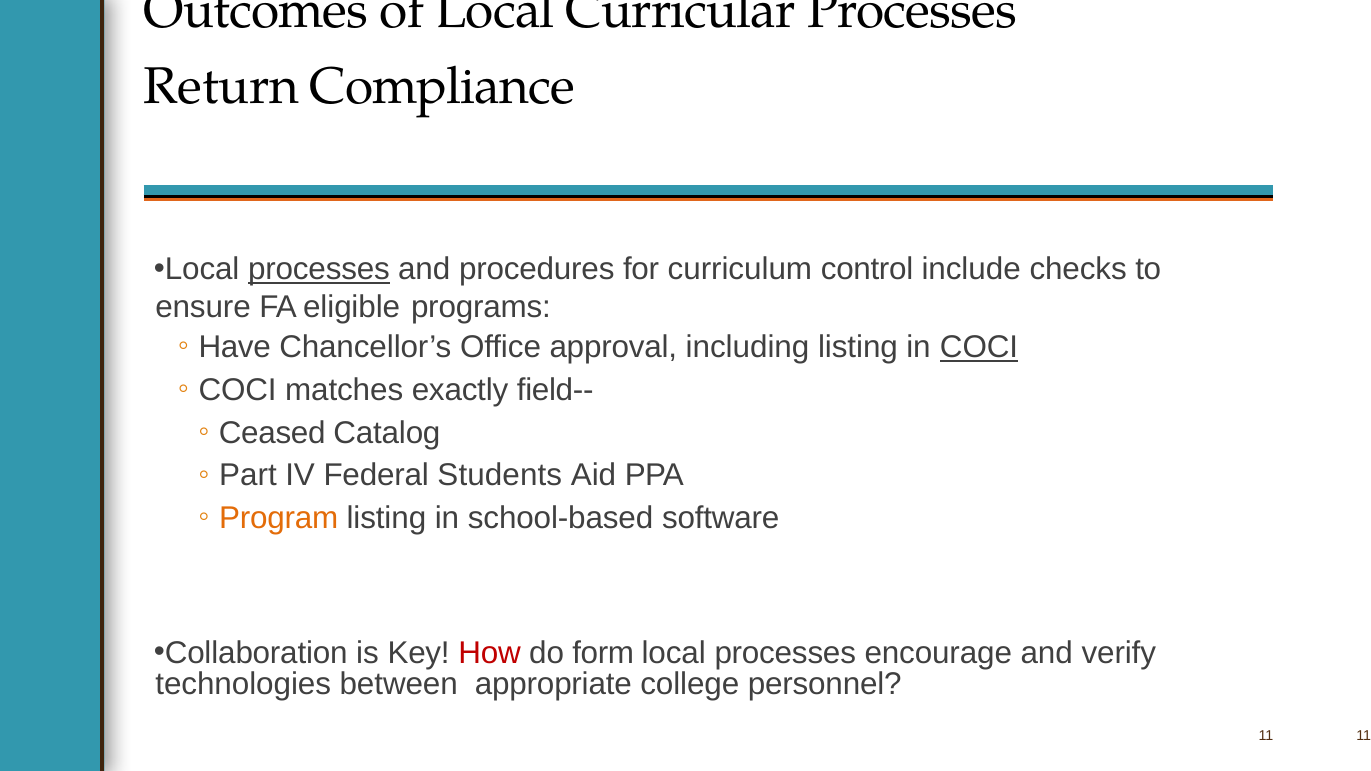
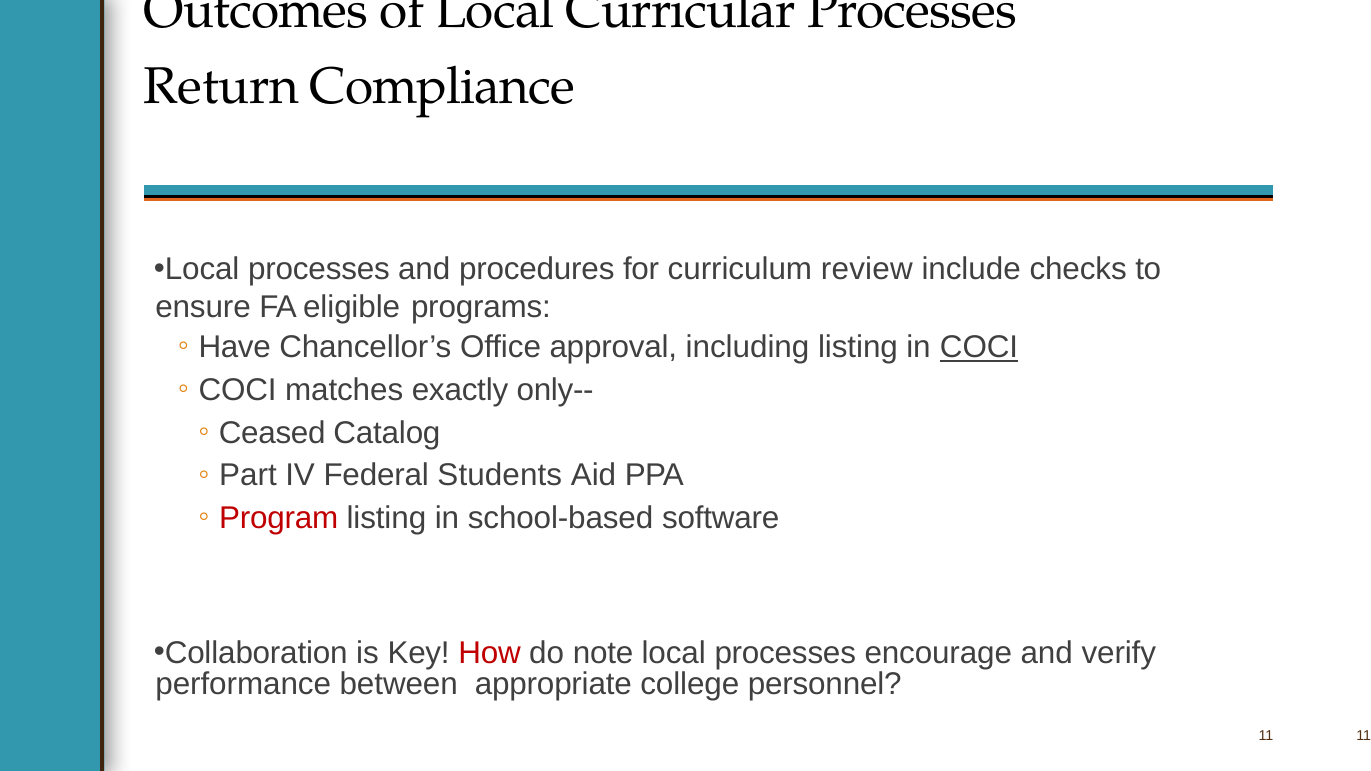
processes underline: present -> none (319, 270)
control: control -> review (867, 270)
field--: field-- -> only-- (555, 390)
Program colour: orange -> red (279, 518)
form: form -> note (603, 653)
technologies: technologies -> performance (243, 684)
